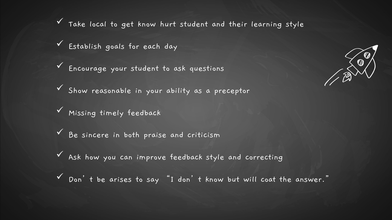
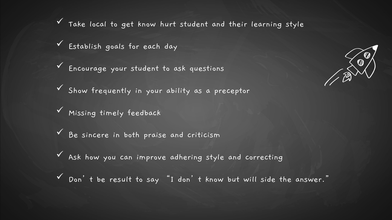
reasonable: reasonable -> frequently (111, 90)
improve feedback: feedback -> adhering (186, 157)
arises: arises -> result (121, 179)
coat: coat -> side (268, 179)
